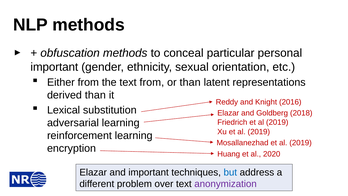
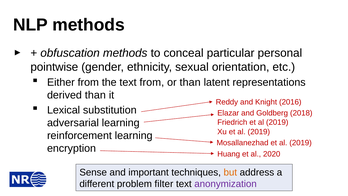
important: important -> pointwise (54, 67)
Elazar: Elazar -> Sense (93, 172)
but colour: blue -> orange (230, 172)
over: over -> filter (164, 184)
